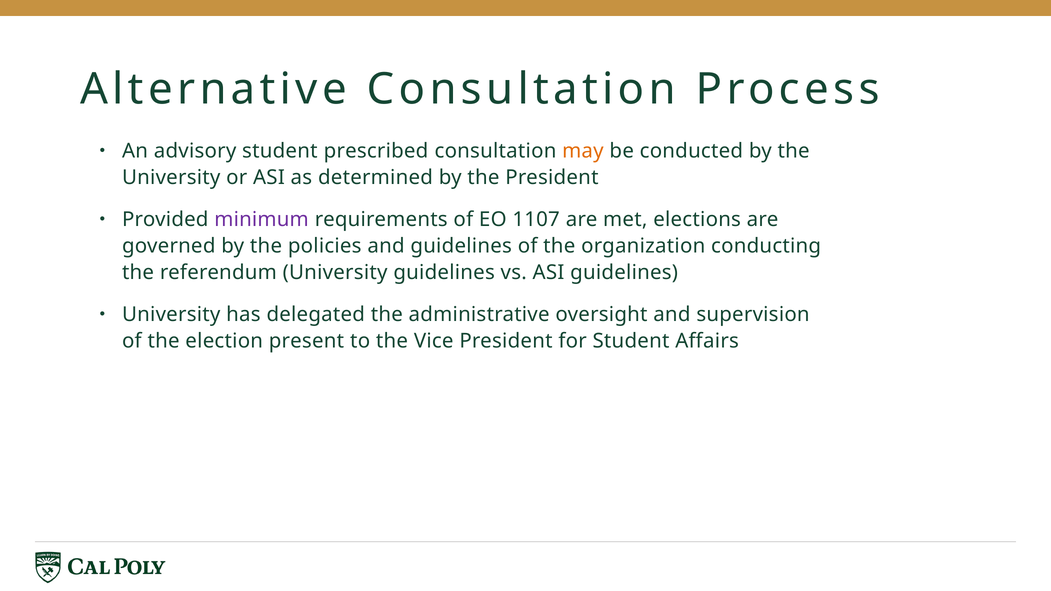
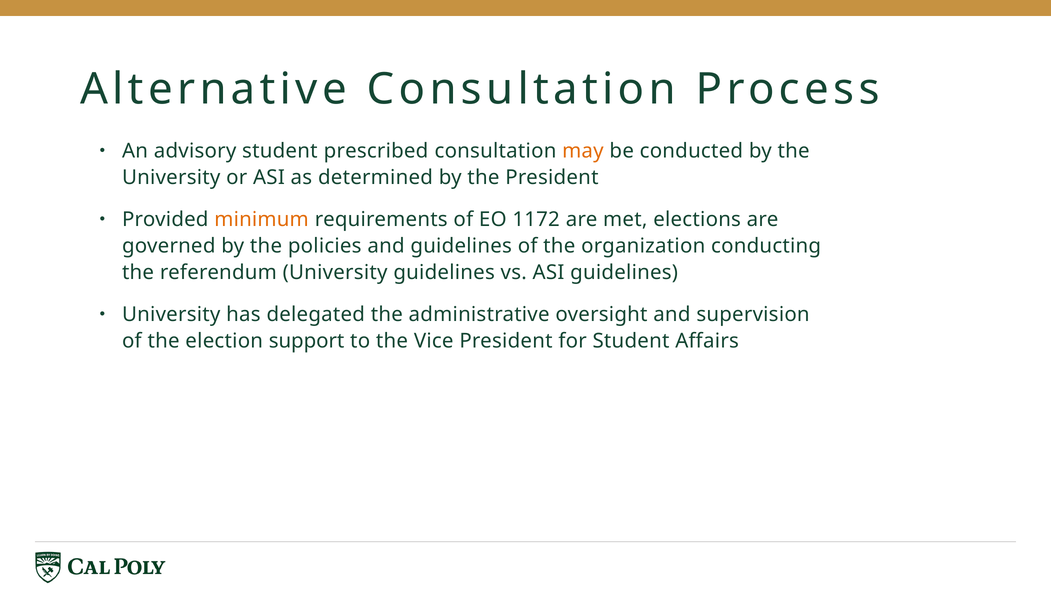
minimum colour: purple -> orange (262, 220)
1107: 1107 -> 1172 (536, 220)
present: present -> support (307, 341)
